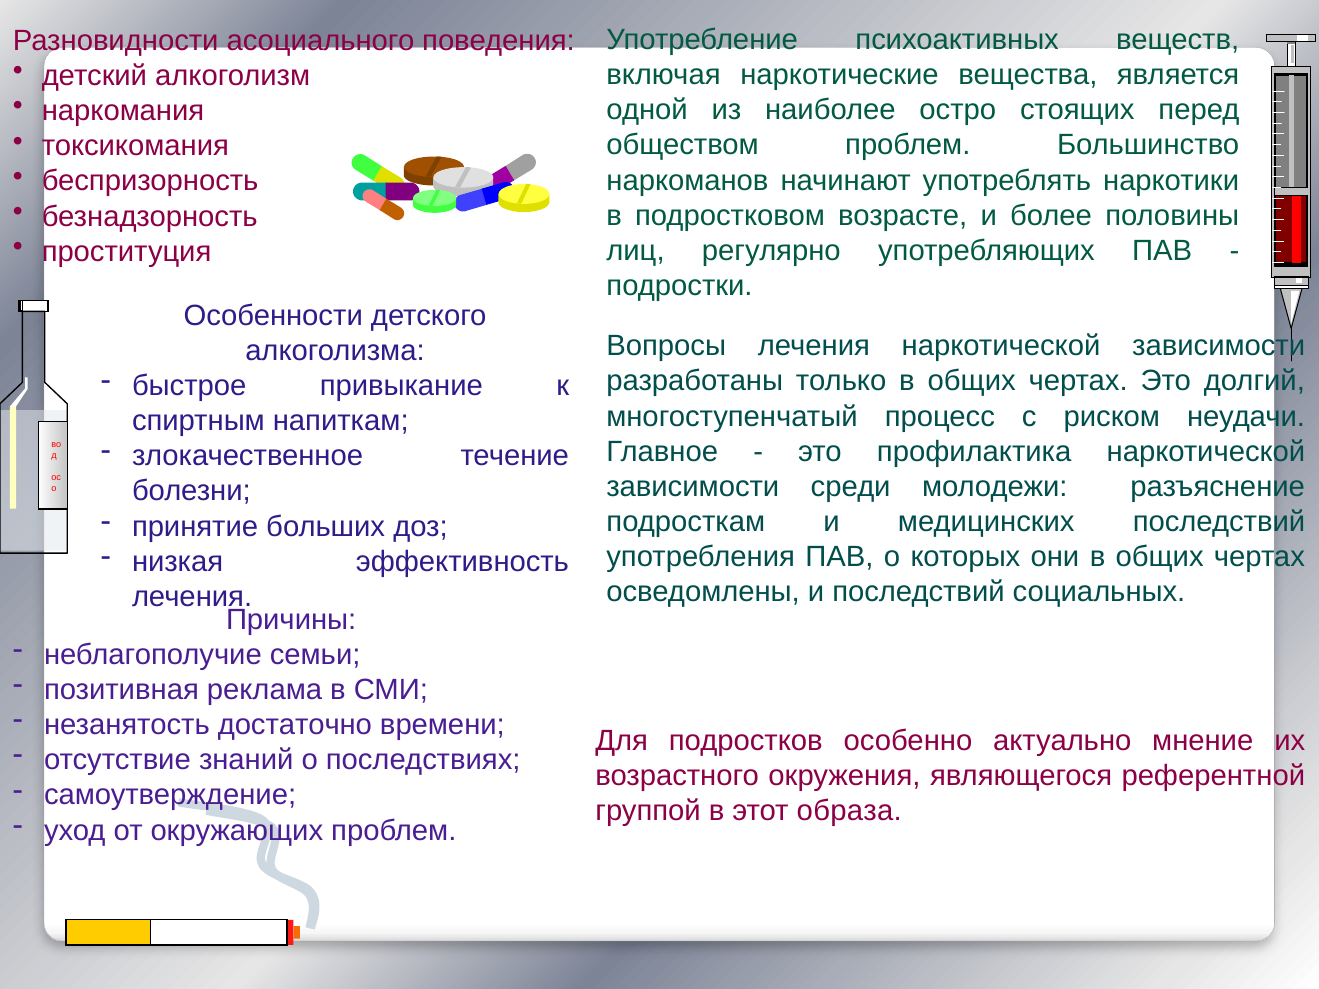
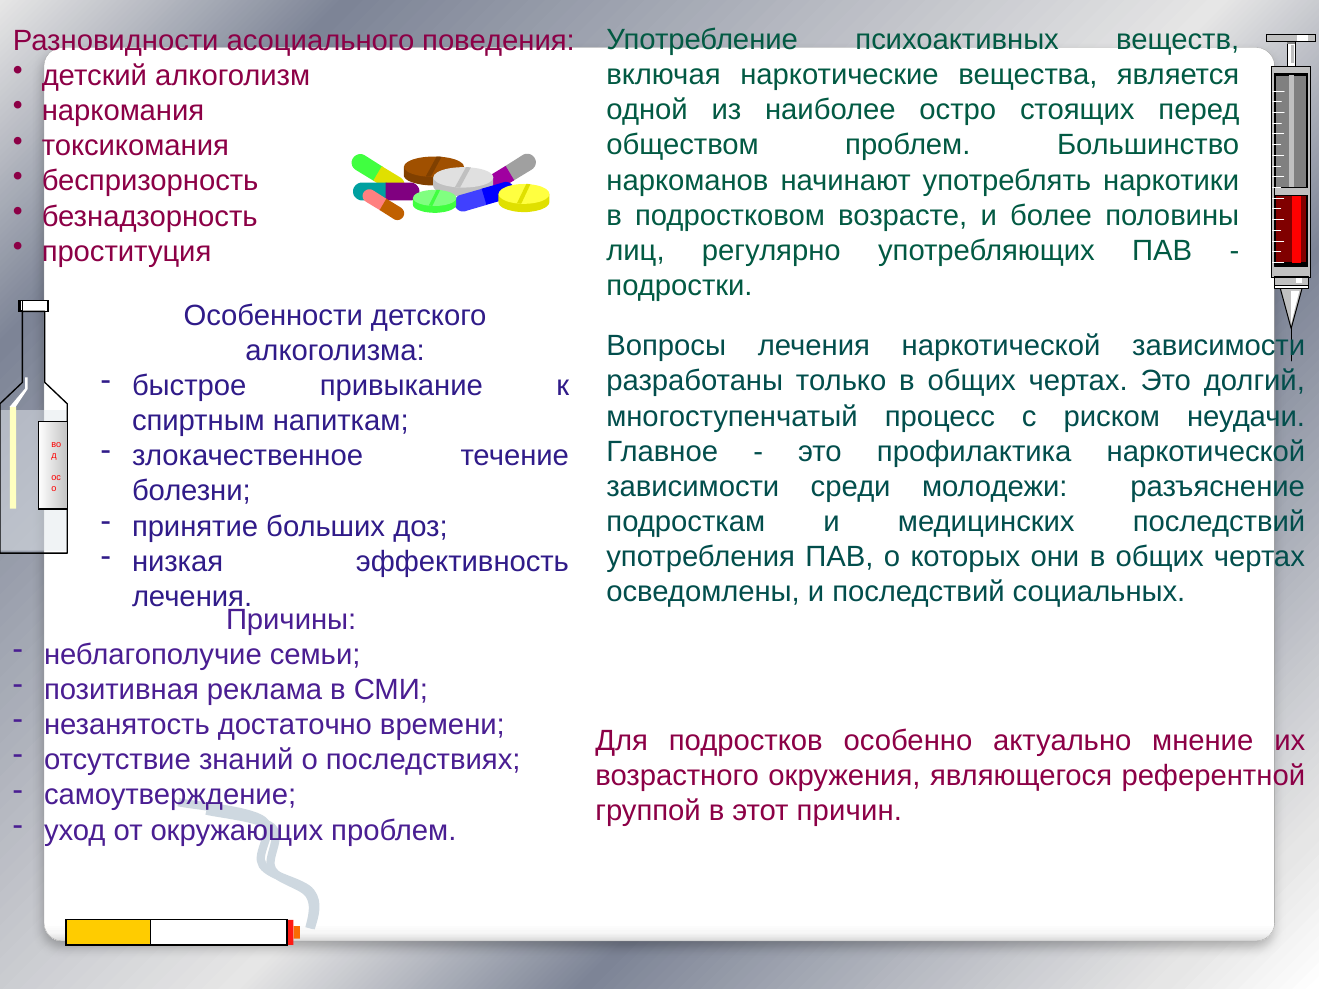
образа: образа -> причин (849, 811)
